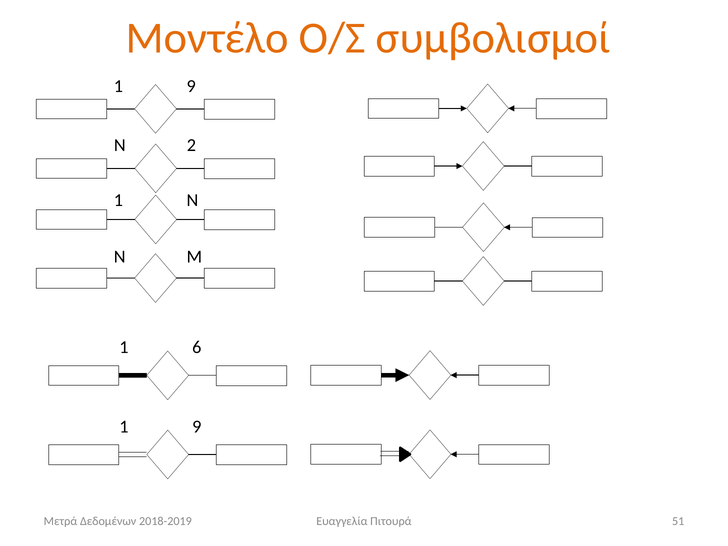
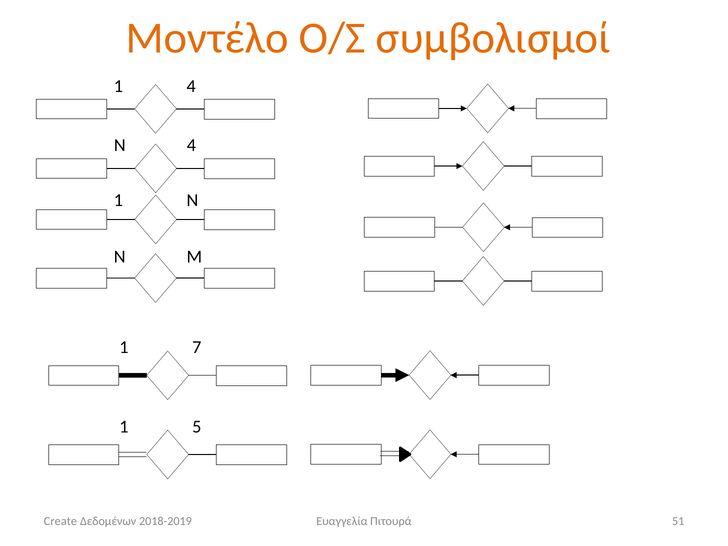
9: 9 -> 4 (191, 86)
Ν 2: 2 -> 4 (191, 145)
6: 6 -> 7 (197, 347)
9: 9 -> 5 (197, 426)
Μετρά: Μετρά -> Create (60, 521)
